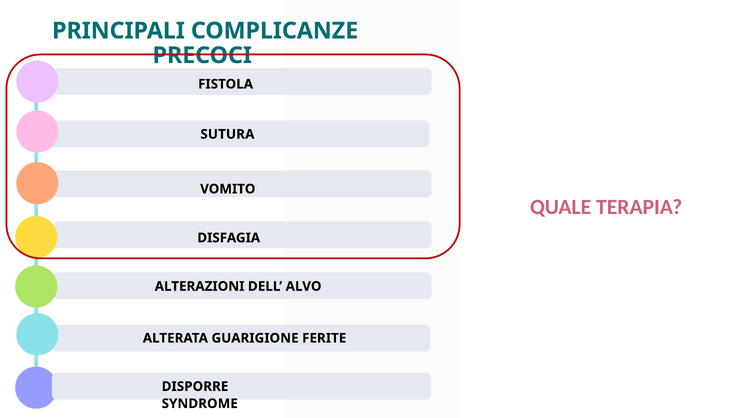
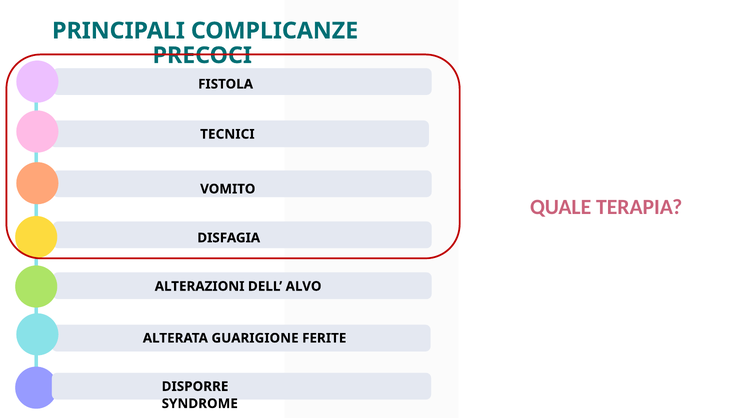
SUTURA: SUTURA -> TECNICI (227, 134)
